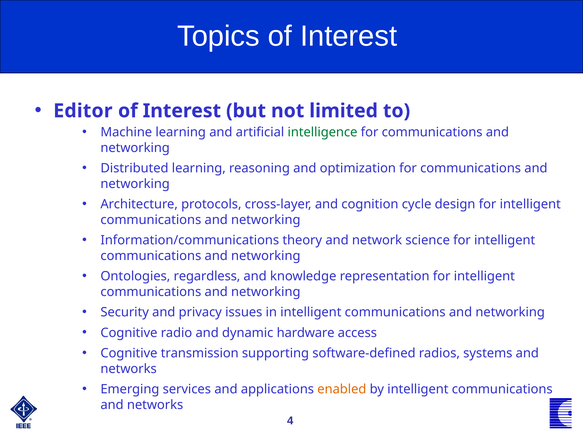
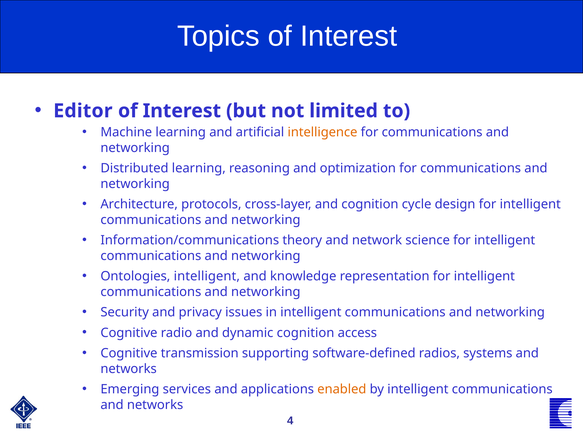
intelligence colour: green -> orange (323, 132)
Ontologies regardless: regardless -> intelligent (207, 276)
dynamic hardware: hardware -> cognition (306, 332)
